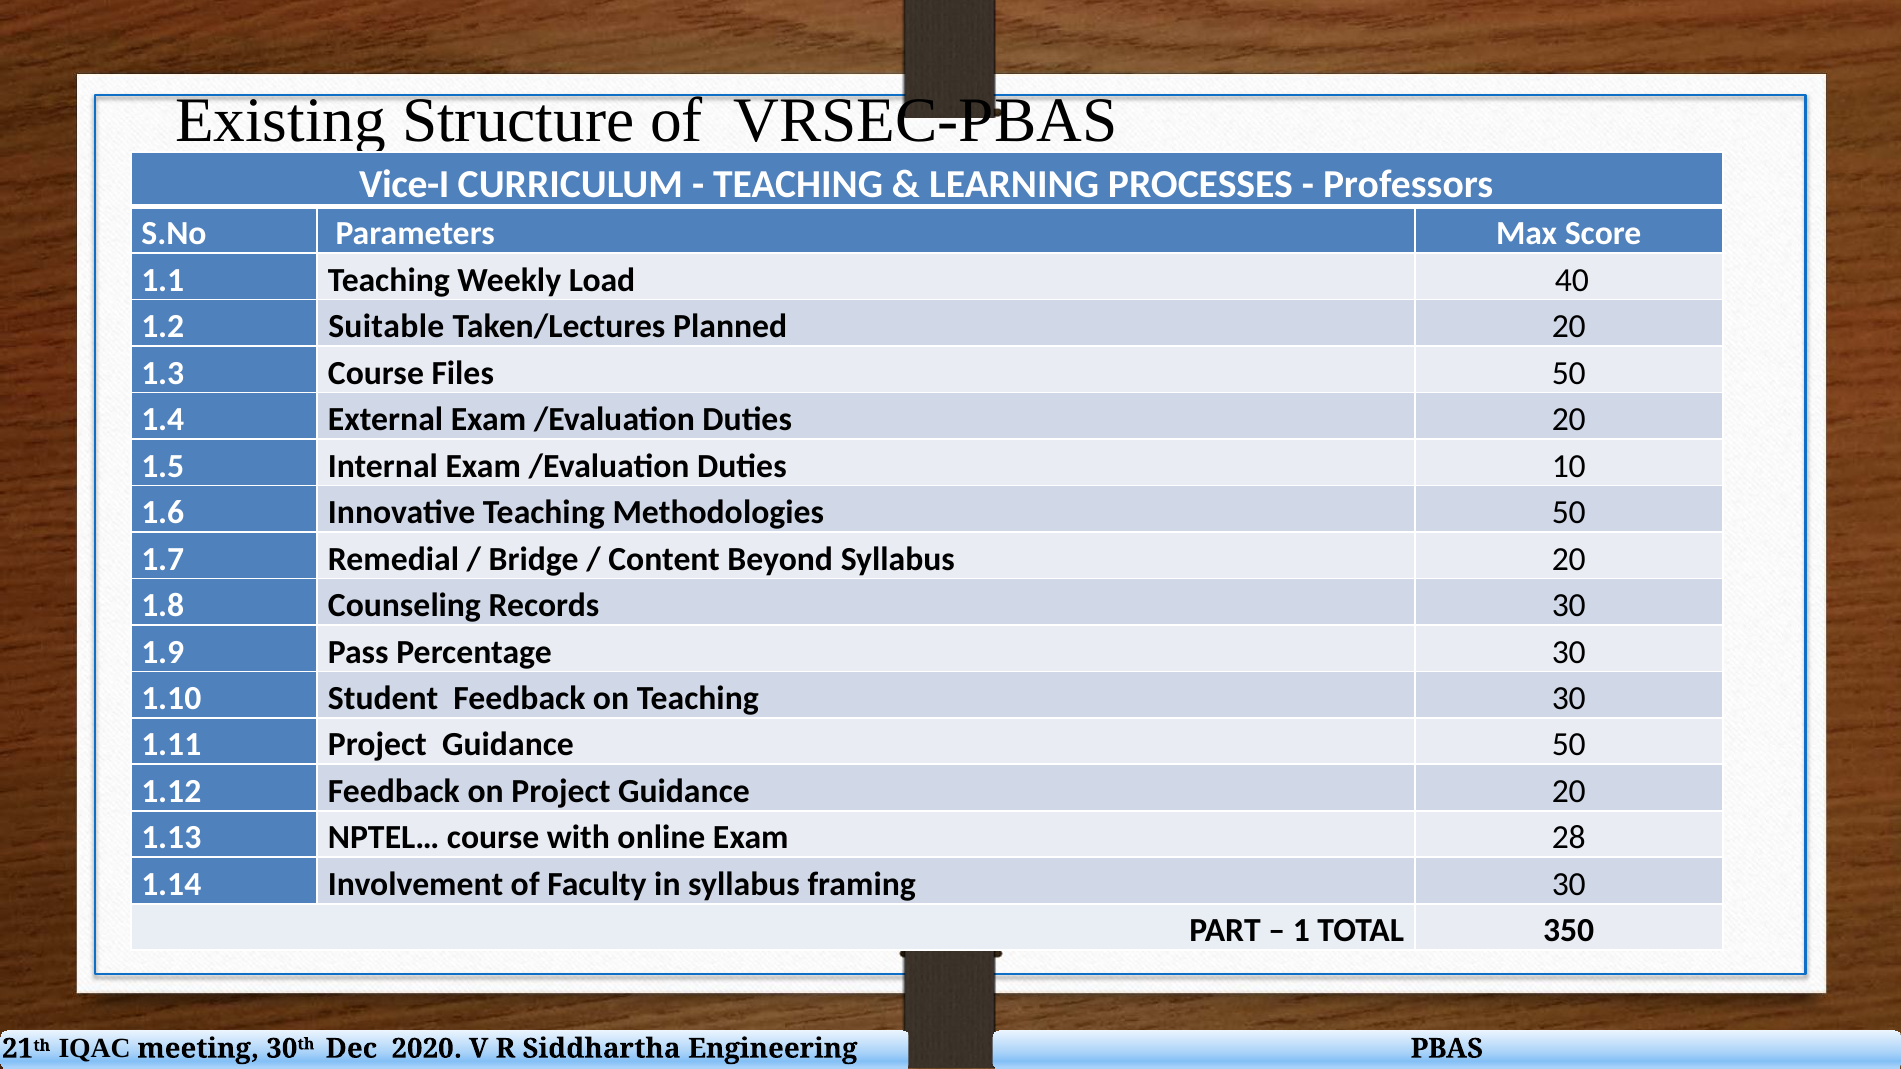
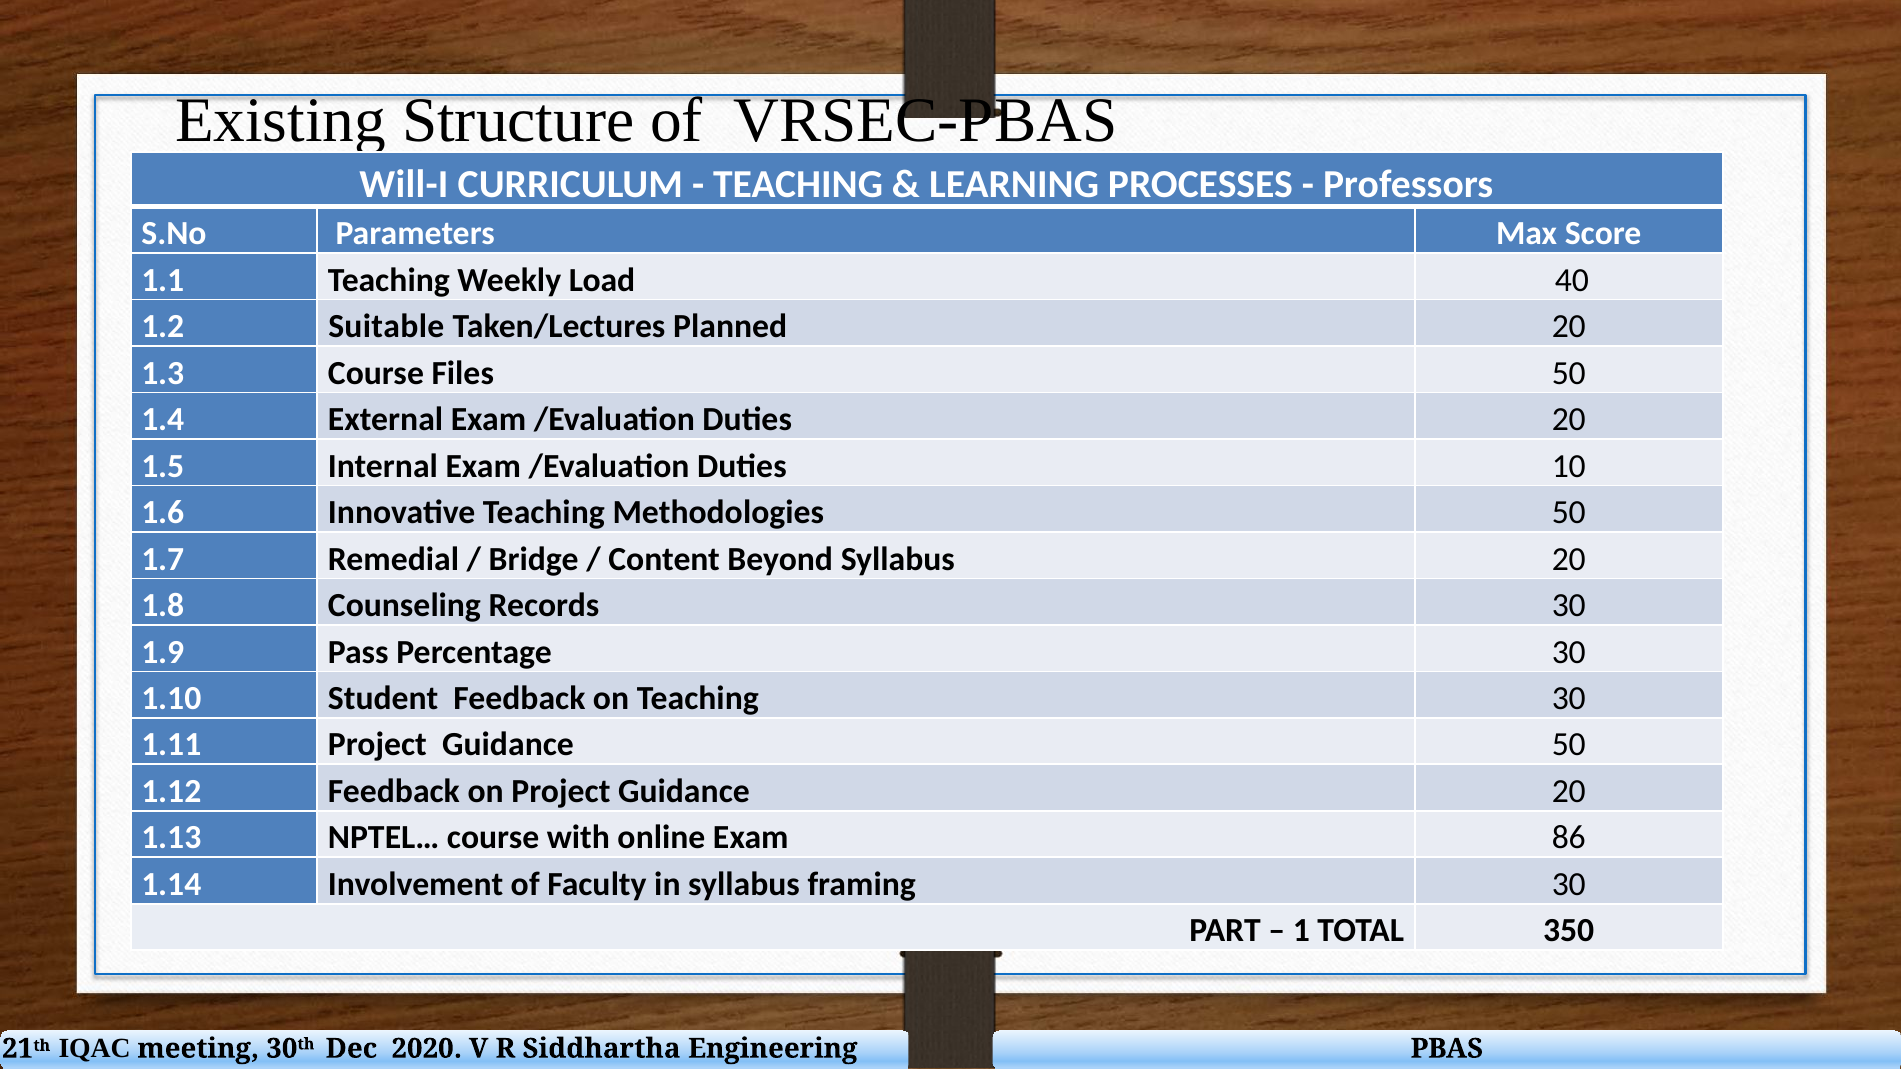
Vice-I: Vice-I -> Will-I (404, 184)
28: 28 -> 86 (1569, 838)
